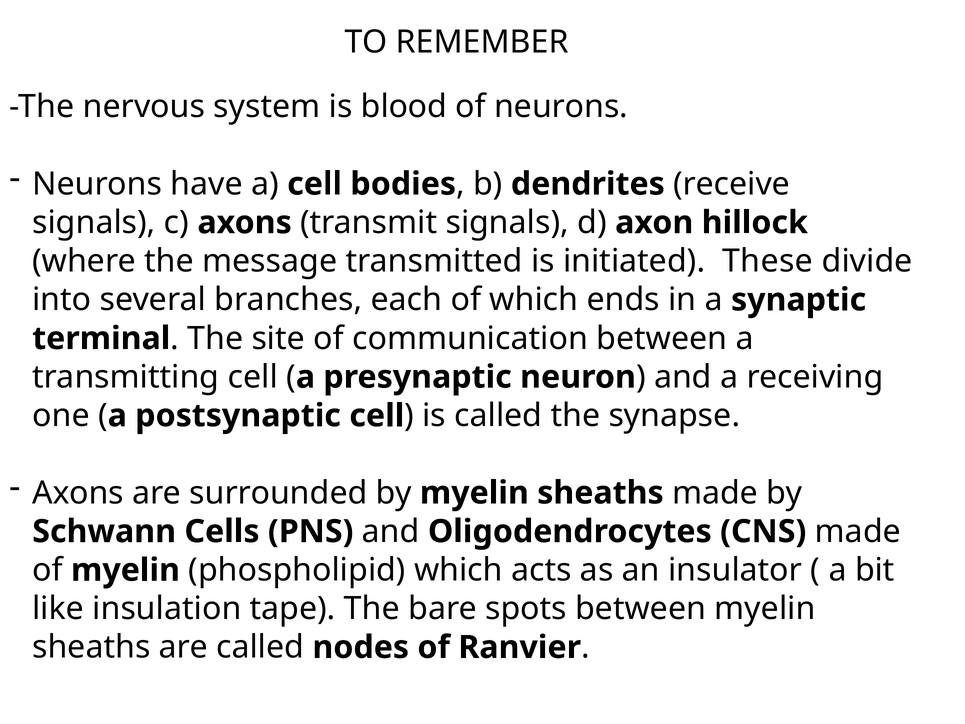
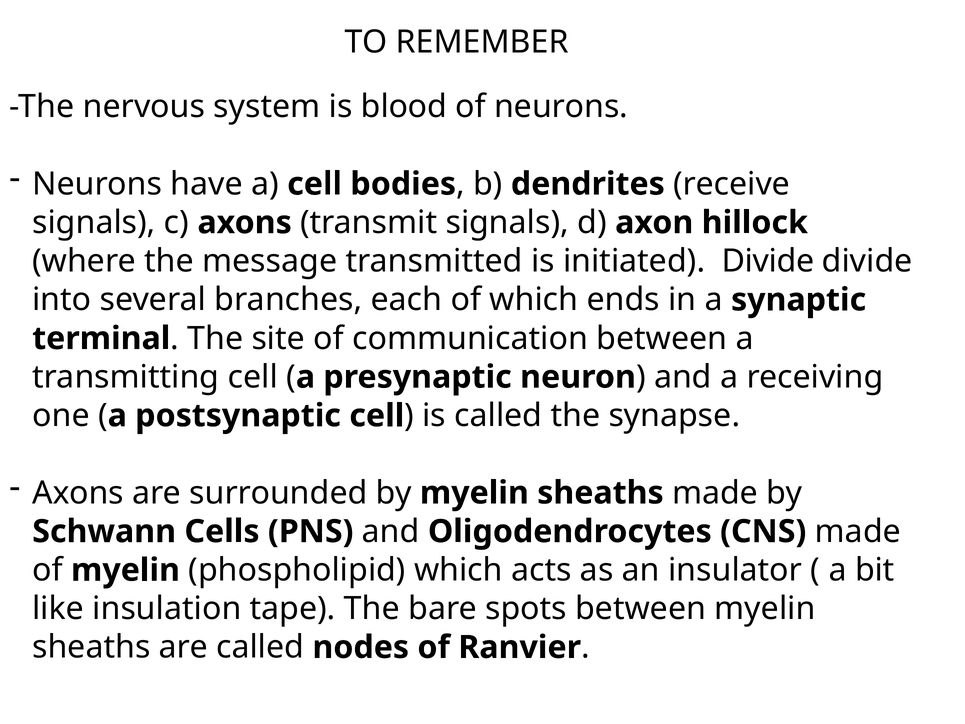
initiated These: These -> Divide (768, 261)
